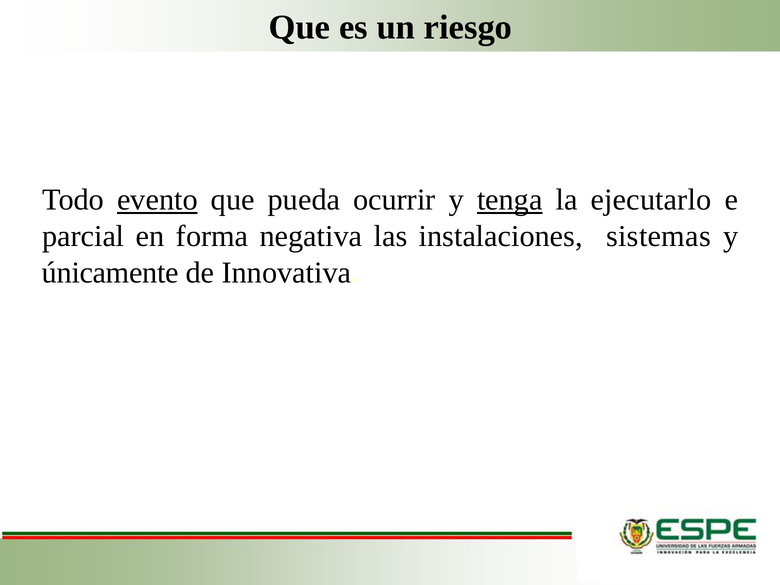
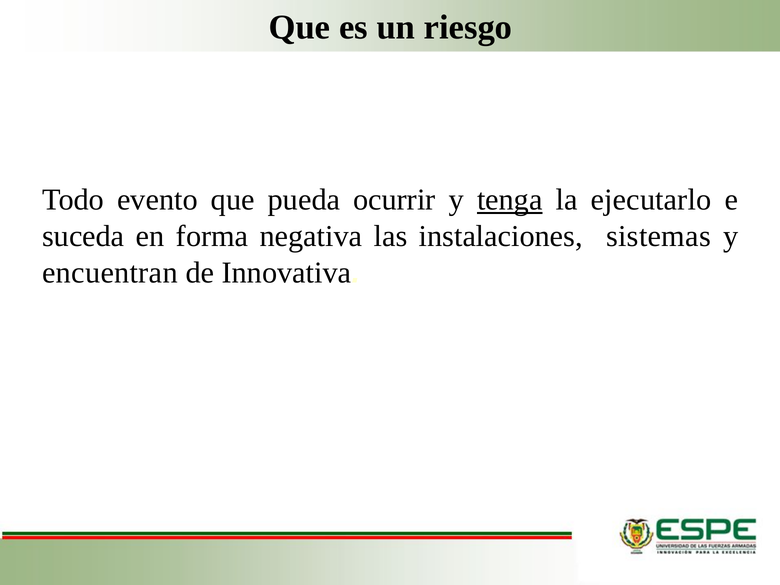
evento underline: present -> none (157, 200)
parcial: parcial -> suceda (83, 236)
únicamente: únicamente -> encuentran (110, 273)
